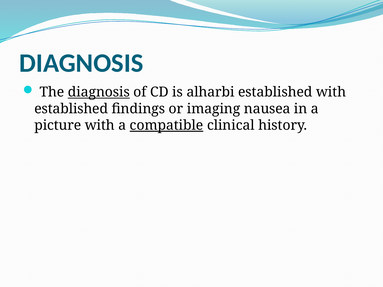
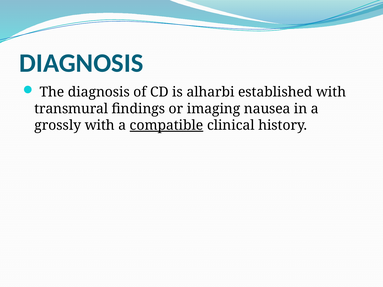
diagnosis underline: present -> none (99, 92)
established: established -> transmural (71, 109)
picture: picture -> grossly (58, 125)
